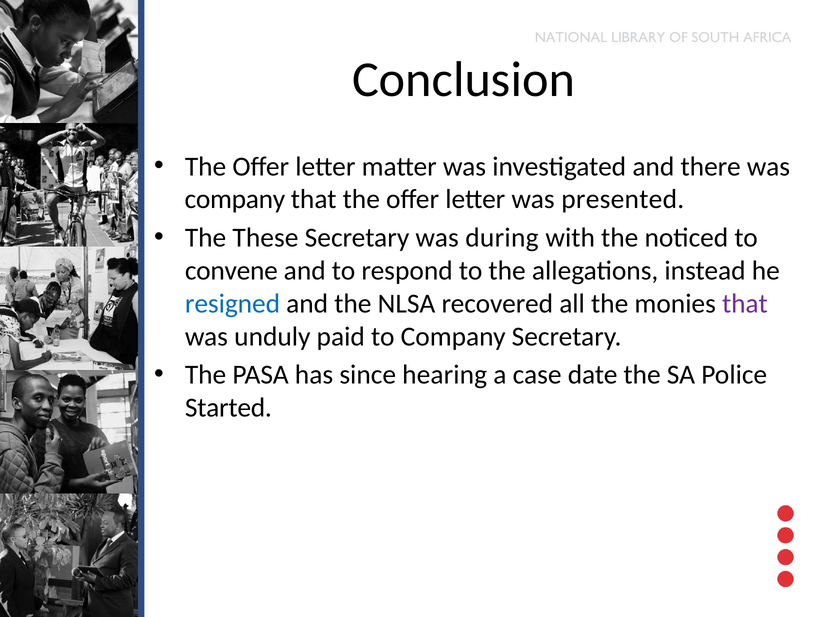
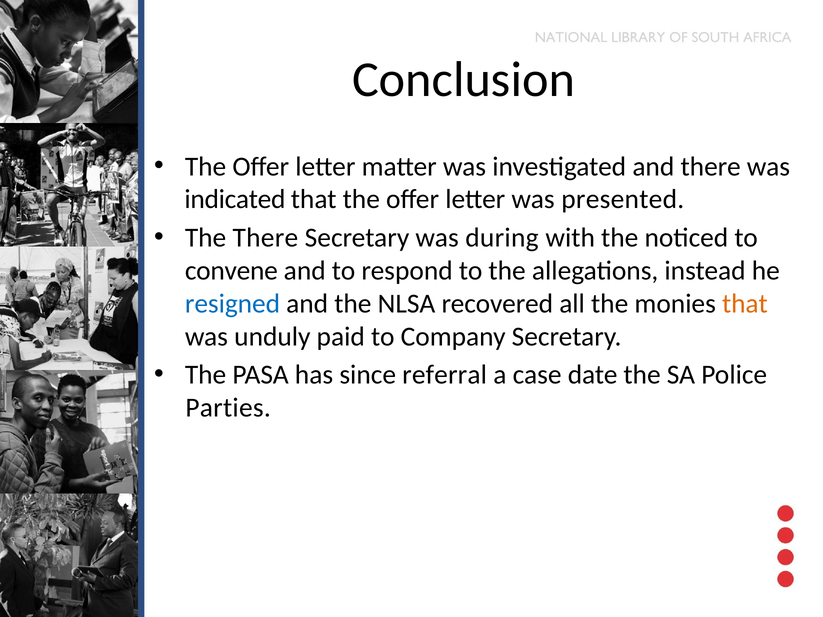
company: company -> indicated (235, 199)
The These: These -> There (265, 238)
that colour: purple -> orange (745, 304)
hearing: hearing -> referral (445, 375)
Started: Started -> Parties (228, 408)
